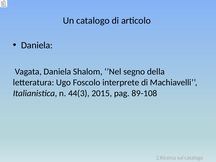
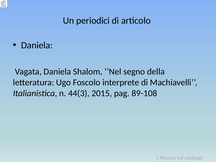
Un catalogo: catalogo -> periodici (93, 21)
